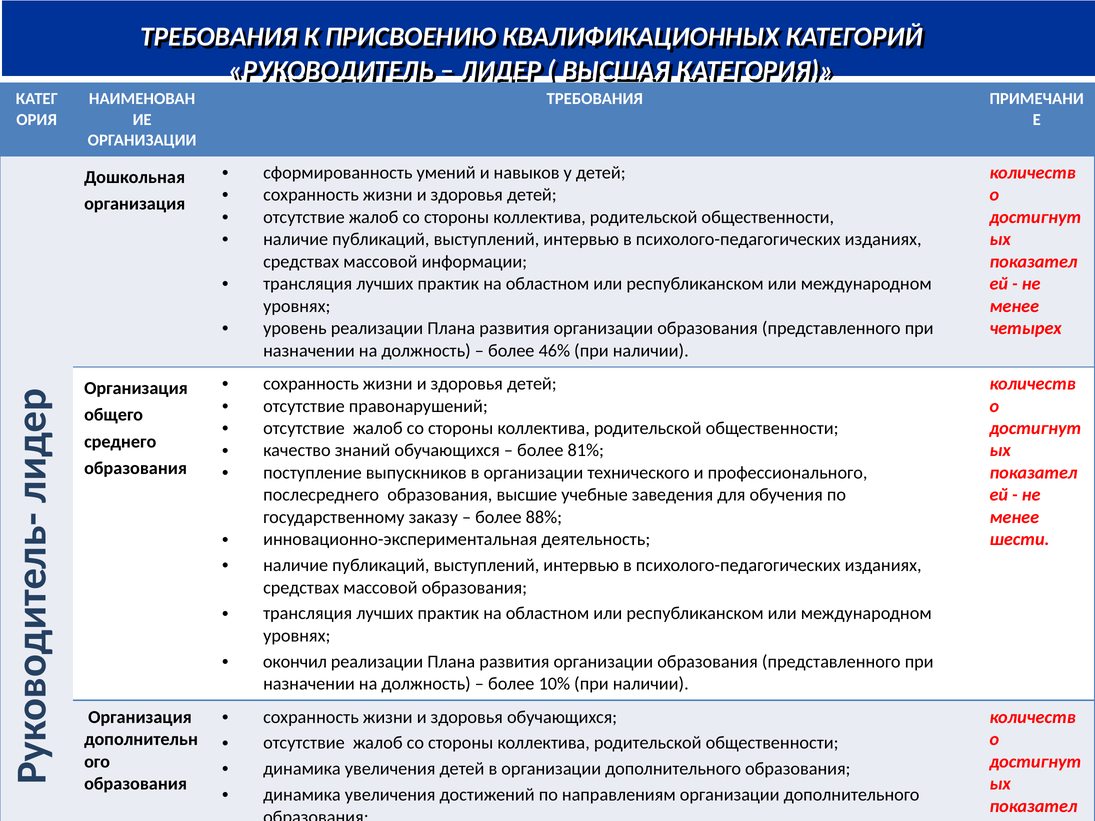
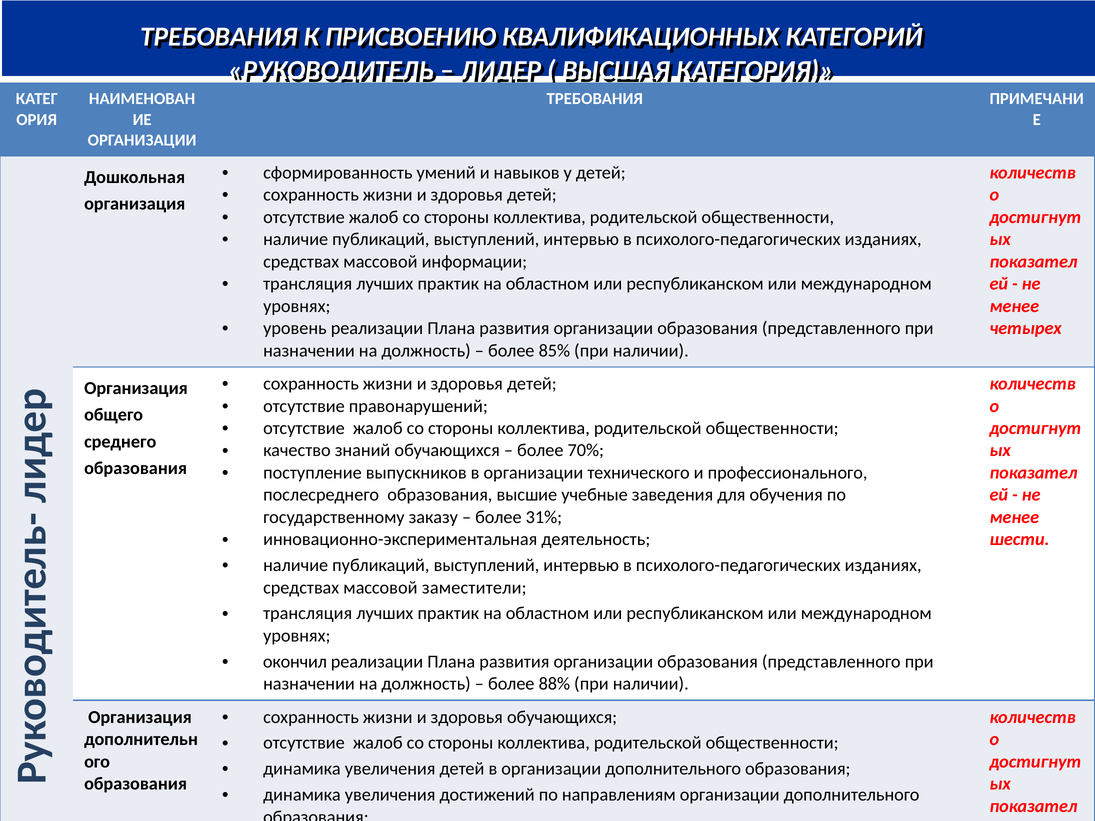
46%: 46% -> 85% (554, 351)
81%: 81% -> 70% (586, 451)
88%: 88% -> 31% (544, 517)
массовой образования: образования -> заместители (474, 588)
10%: 10% -> 88% (554, 684)
